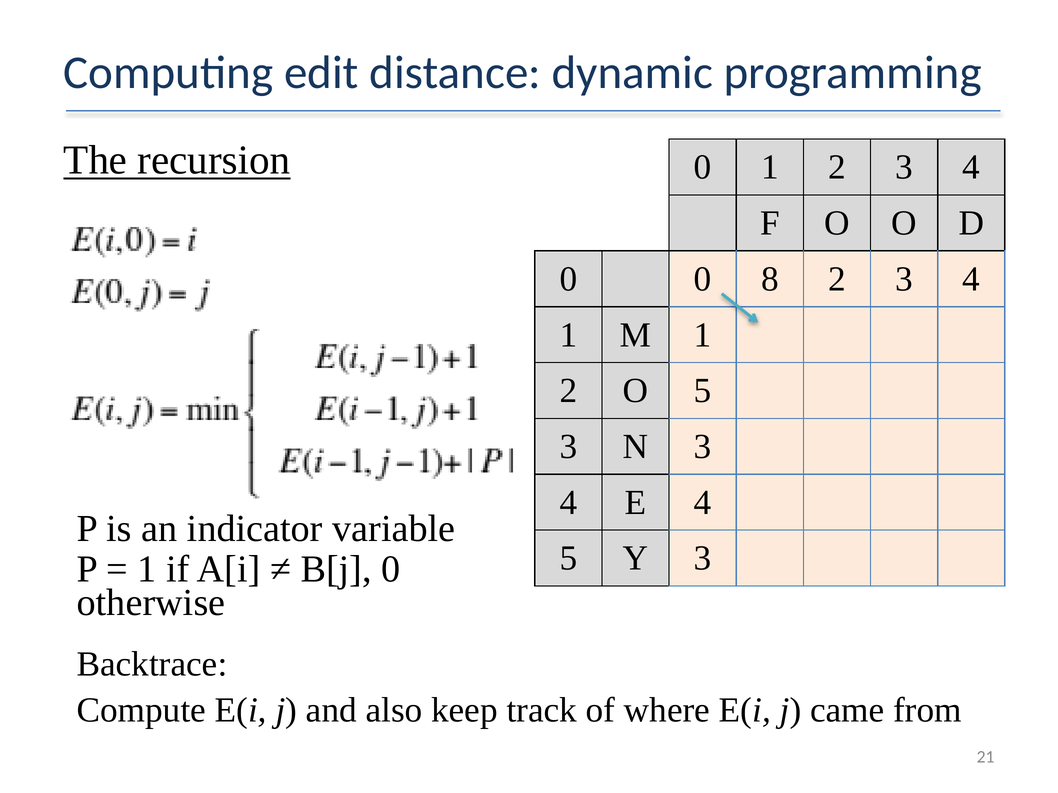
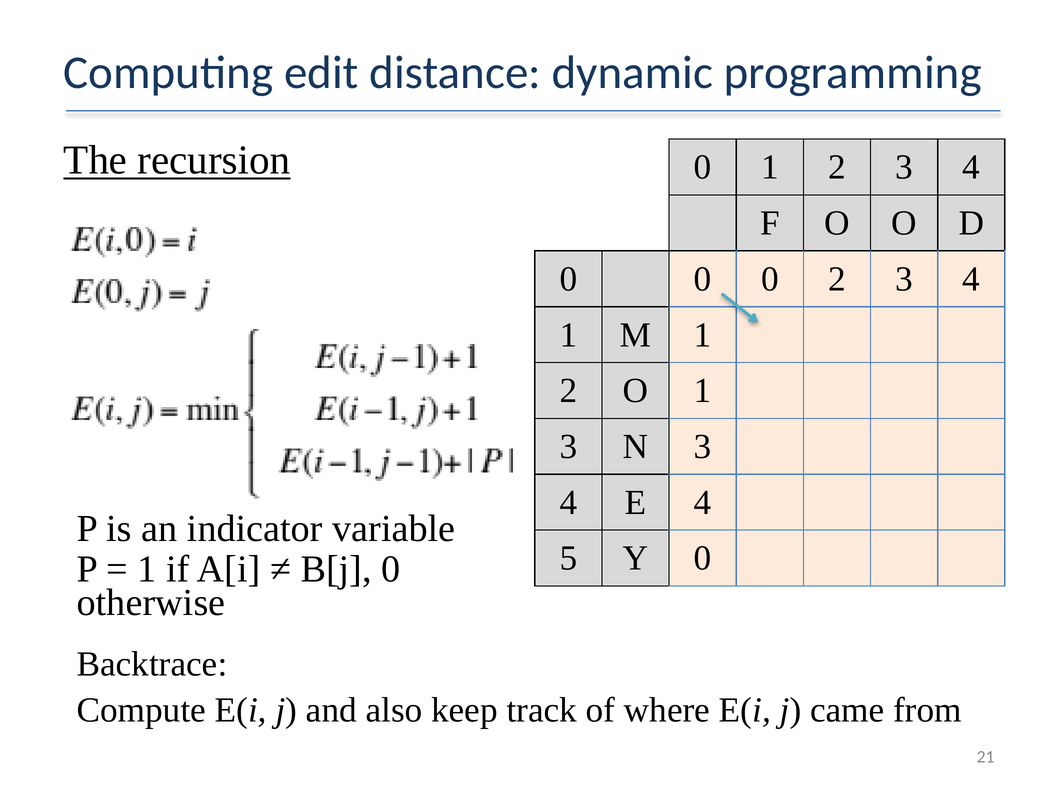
0 0 8: 8 -> 0 (770, 279)
O 5: 5 -> 1 (703, 391)
Y 3: 3 -> 0 (703, 559)
